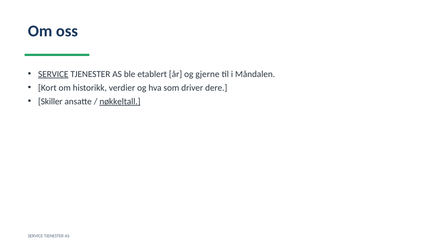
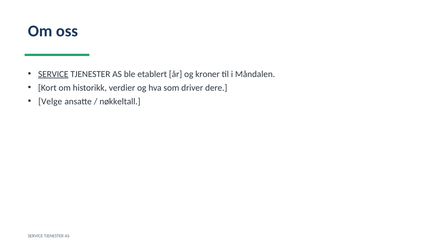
gjerne: gjerne -> kroner (208, 74)
Skiller: Skiller -> Velge (50, 102)
nøkkeltall underline: present -> none (120, 102)
